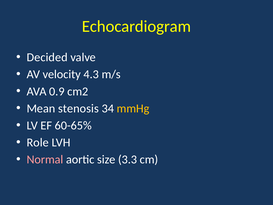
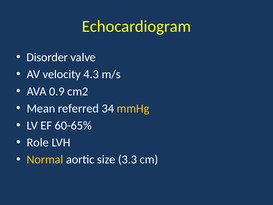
Decided: Decided -> Disorder (47, 57)
stenosis: stenosis -> referred (78, 108)
Normal colour: pink -> yellow (45, 159)
